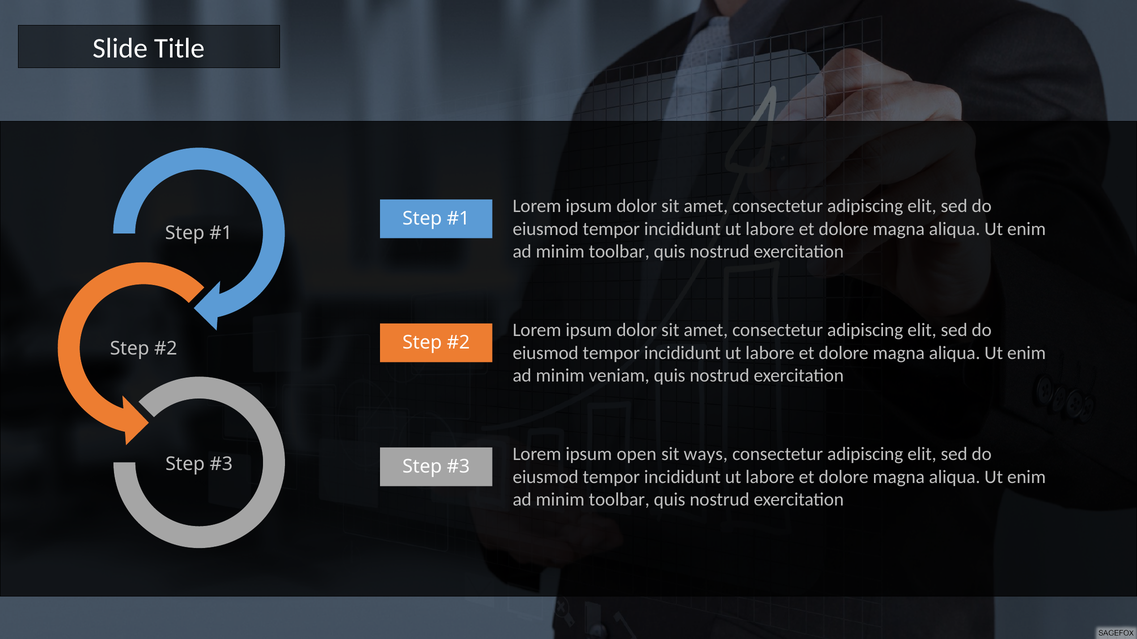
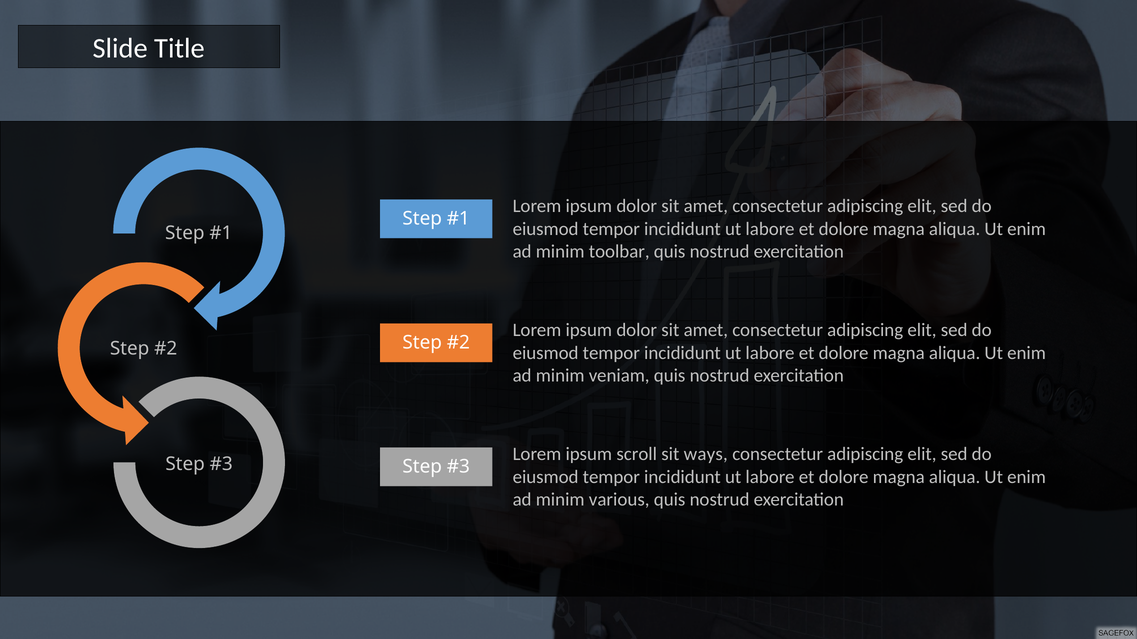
open: open -> scroll (637, 455)
toolbar: toolbar -> various (619, 500)
